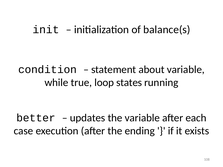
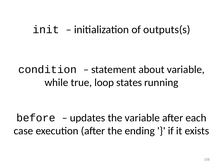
balance(s: balance(s -> outputs(s (167, 30)
better: better -> before (36, 118)
